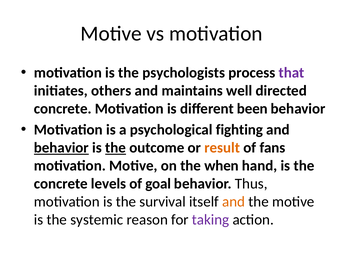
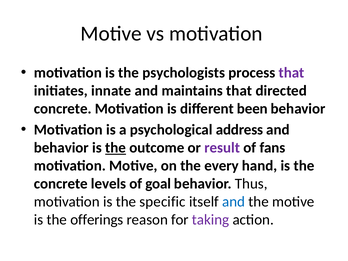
others: others -> innate (111, 91)
maintains well: well -> that (239, 91)
fighting: fighting -> address (239, 130)
behavior underline: present -> none (61, 148)
result colour: orange -> purple (222, 148)
when: when -> every (221, 166)
survival: survival -> specific (163, 202)
and colour: orange -> blue (234, 202)
systemic: systemic -> offerings (97, 220)
